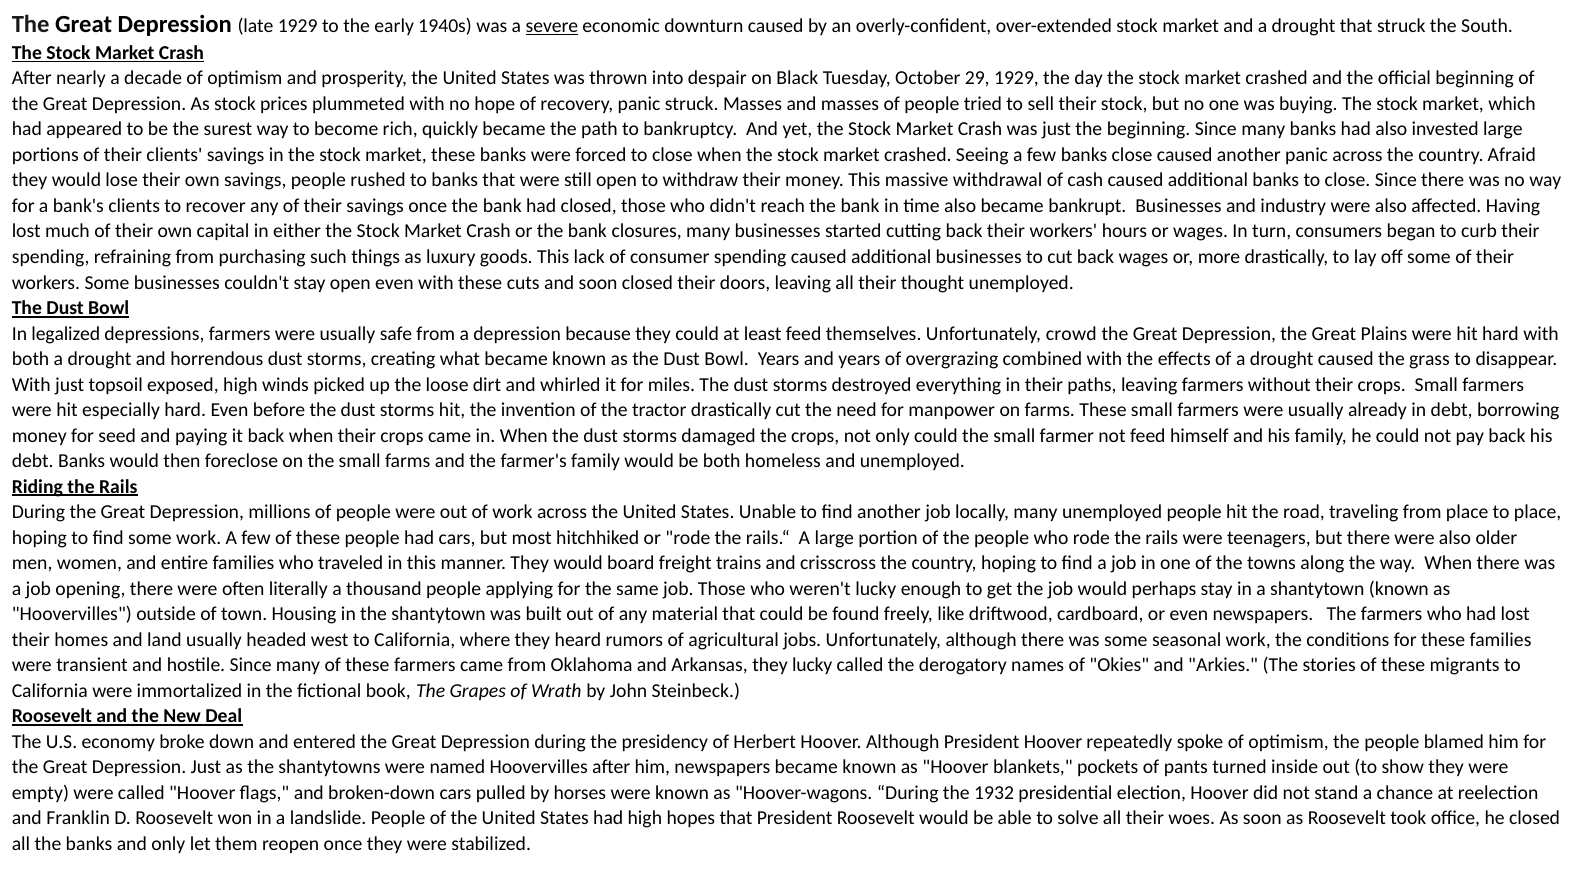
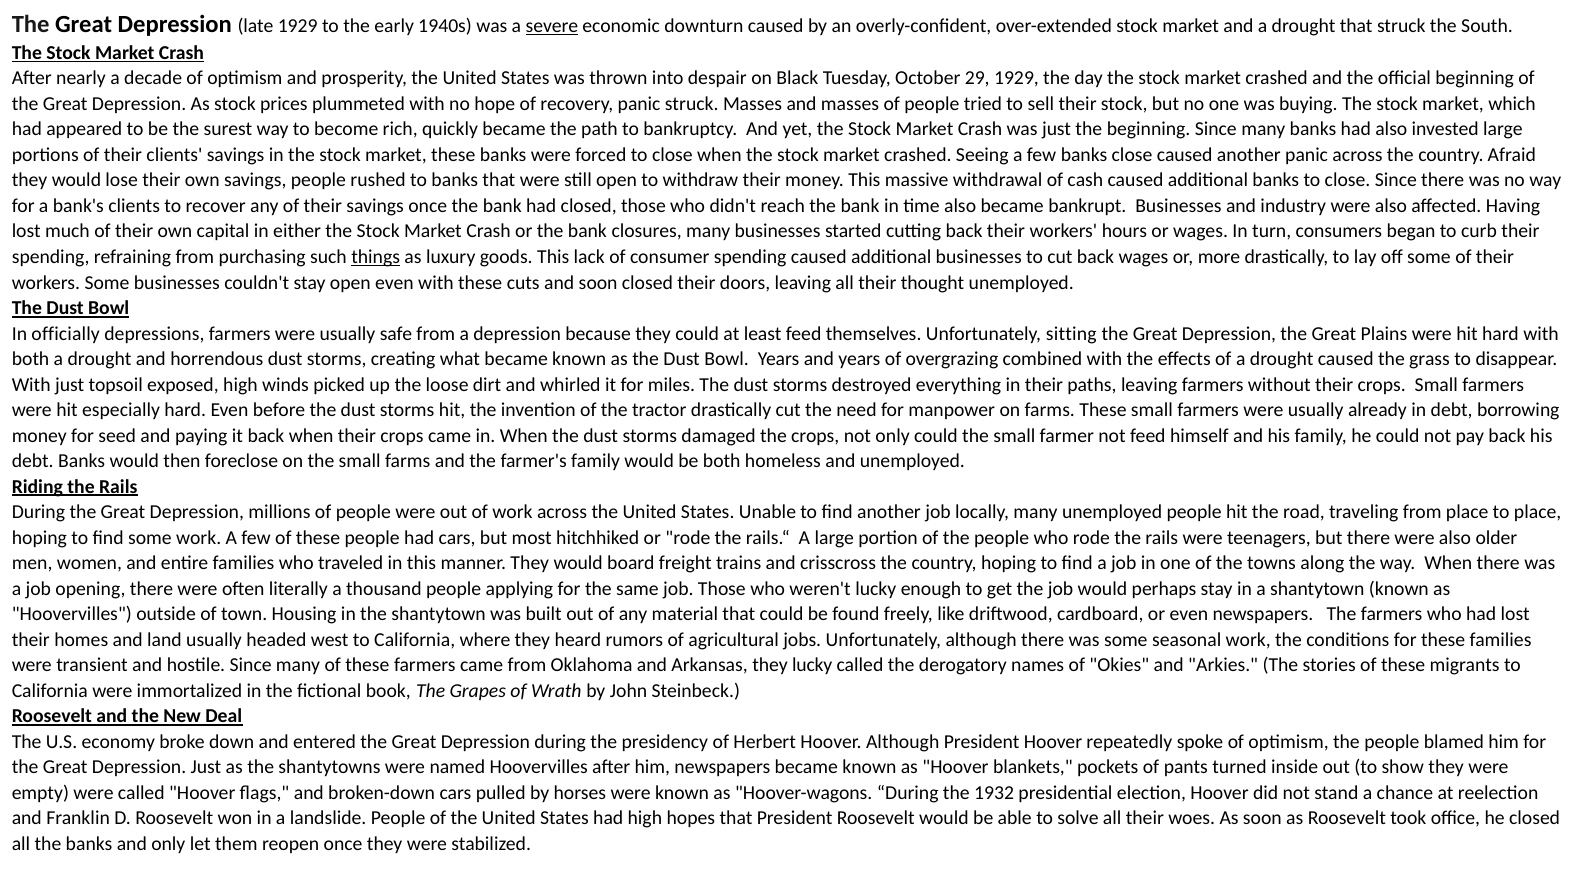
things underline: none -> present (376, 257)
legalized: legalized -> officially (66, 334)
crowd: crowd -> sitting (1071, 334)
